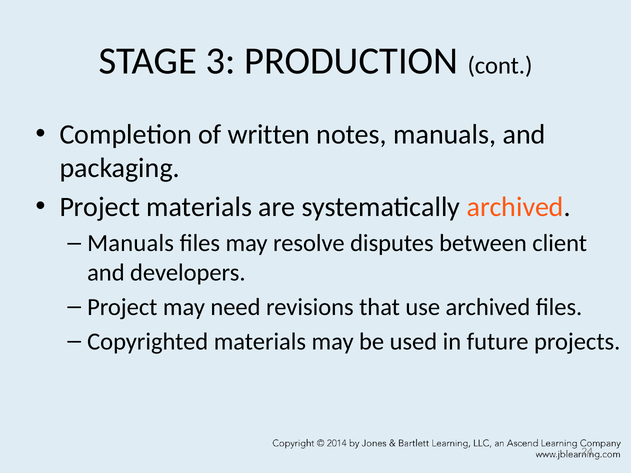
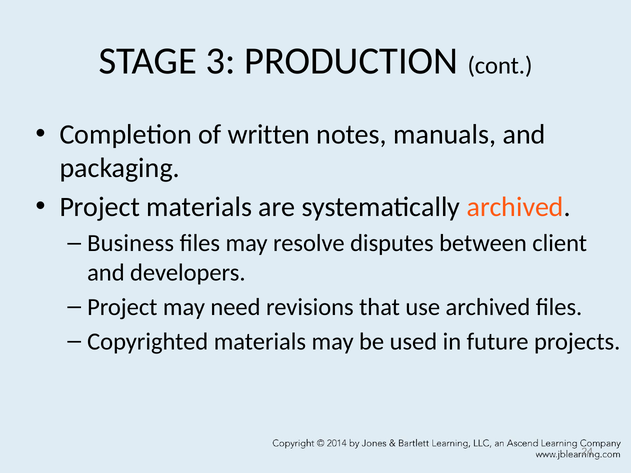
Manuals: Manuals -> Business (131, 244)
